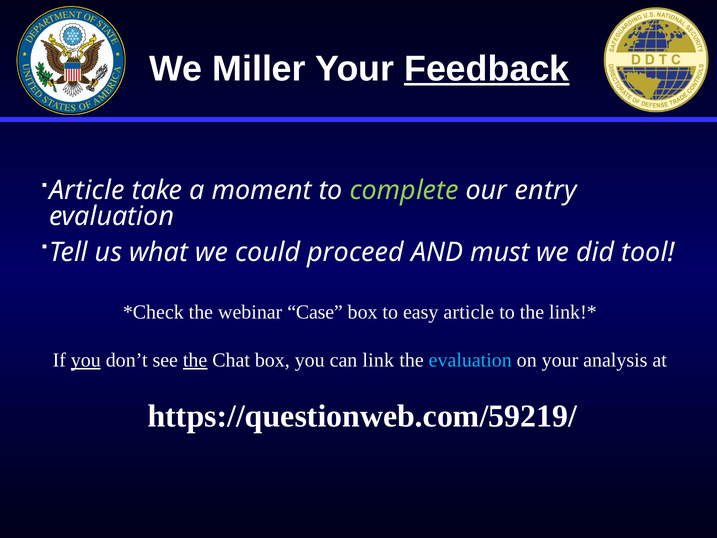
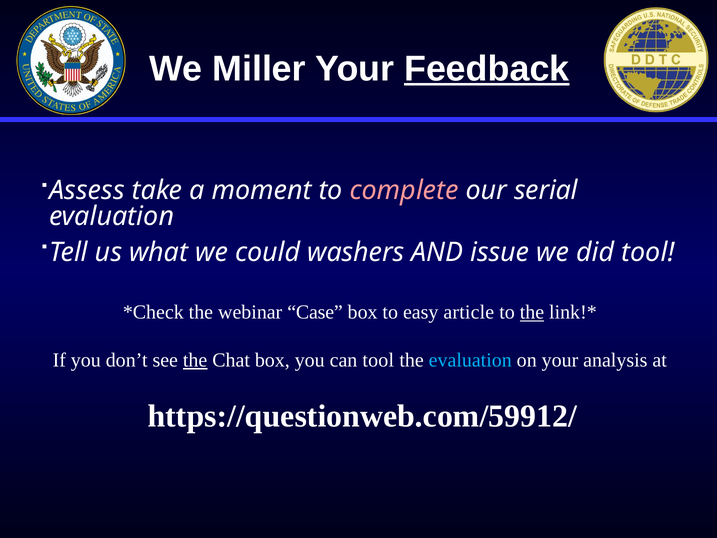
Article: Article -> Assess (87, 190)
complete colour: light green -> pink (404, 190)
entry: entry -> serial (546, 190)
proceed: proceed -> washers (356, 252)
must: must -> issue (500, 252)
the underline: none -> present (532, 312)
you underline: present -> none (86, 360)
can link: link -> tool (378, 360)
https://questionweb.com/59219/: https://questionweb.com/59219/ -> https://questionweb.com/59912/ (362, 416)
